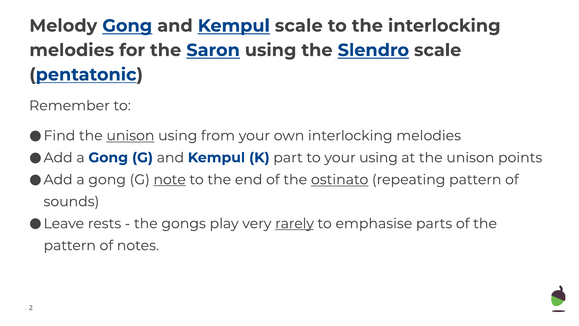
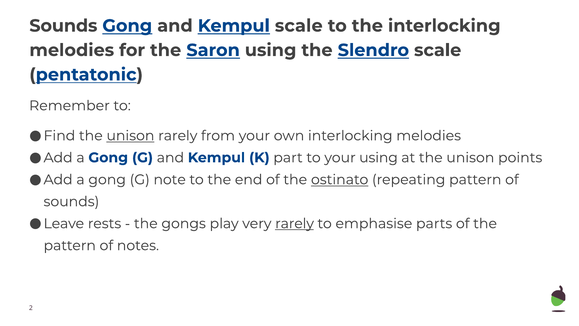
Melody: Melody -> Sounds (63, 26)
unison using: using -> rarely (178, 136)
note underline: present -> none (170, 179)
